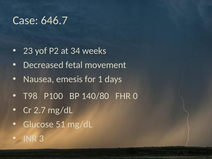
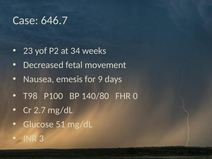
1: 1 -> 9 (100, 79)
